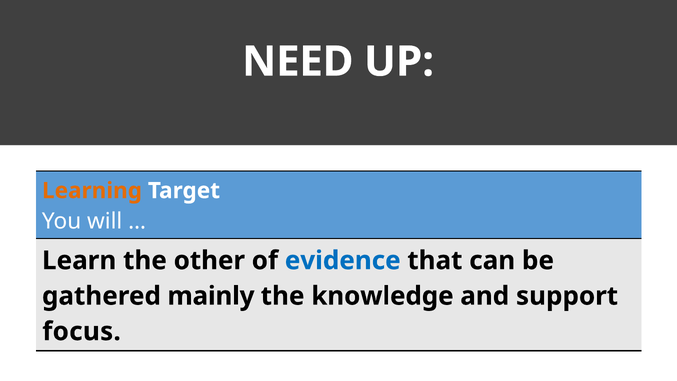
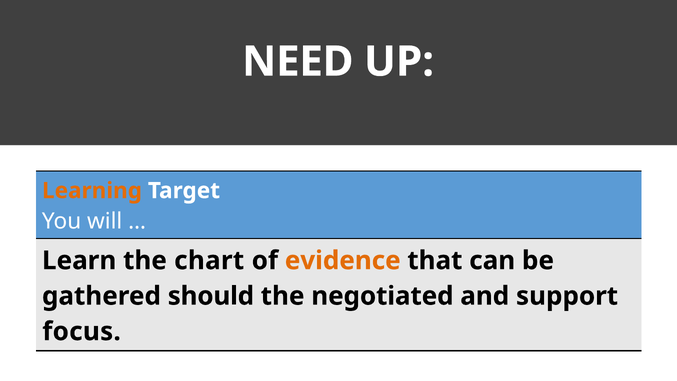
other: other -> chart (209, 260)
evidence colour: blue -> orange (343, 260)
mainly: mainly -> should (211, 296)
knowledge: knowledge -> negotiated (382, 296)
